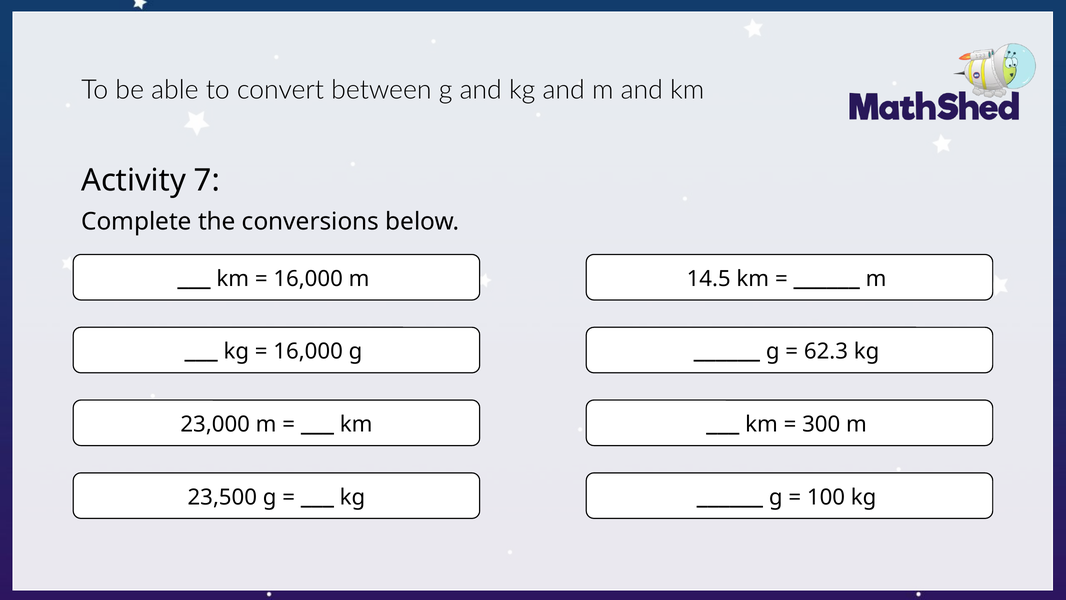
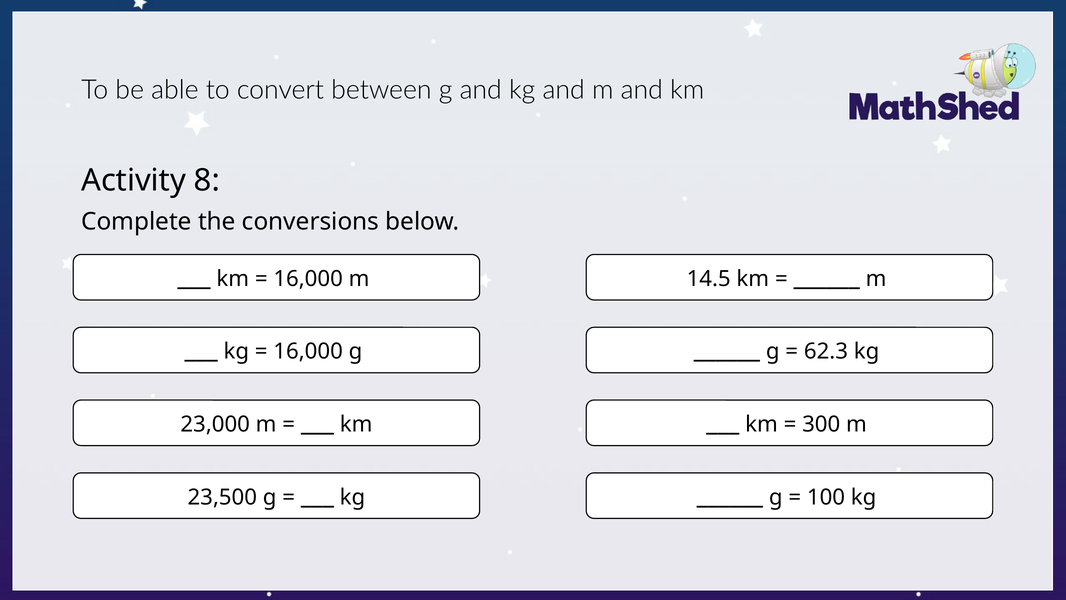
7: 7 -> 8 (207, 180)
